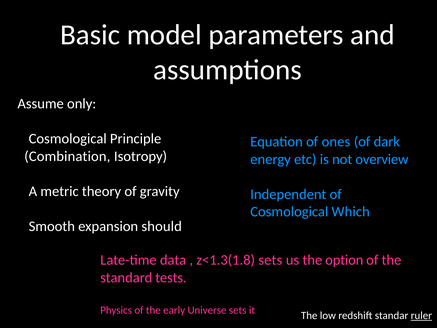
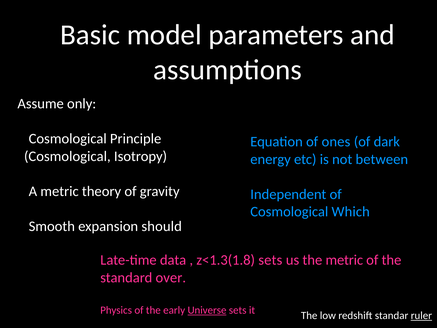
Combination: Combination -> Cosmological (67, 156)
overview: overview -> between (382, 159)
the option: option -> metric (344, 260)
tests: tests -> over (171, 277)
Universe underline: none -> present (207, 310)
